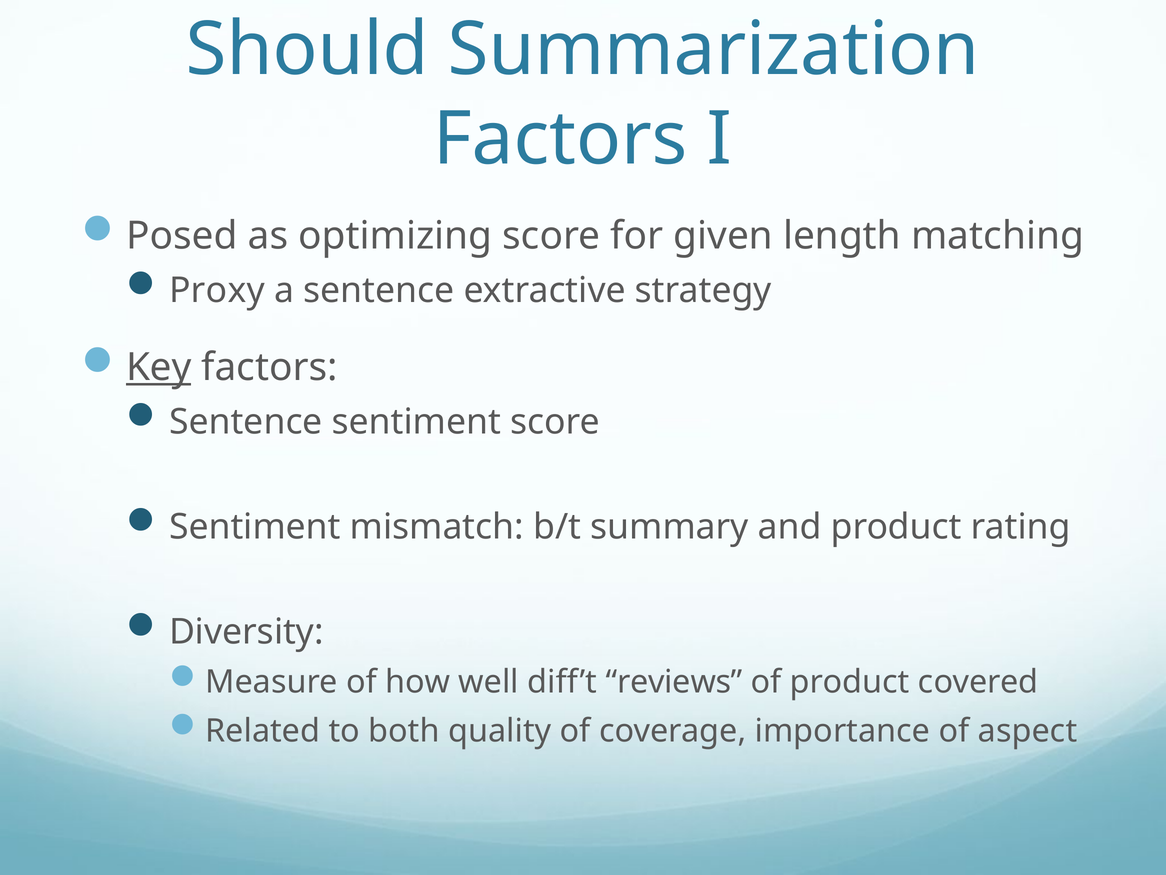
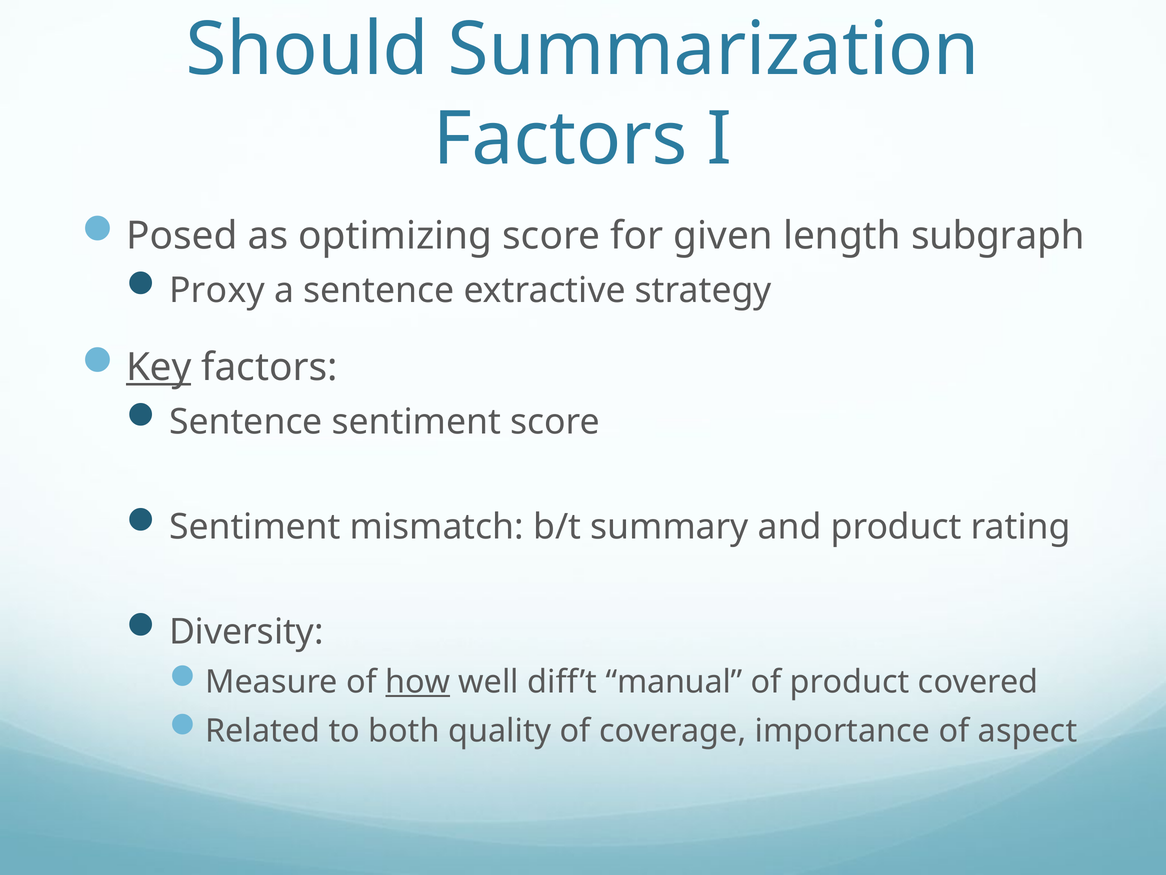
matching: matching -> subgraph (998, 236)
how underline: none -> present (418, 682)
reviews: reviews -> manual (674, 682)
